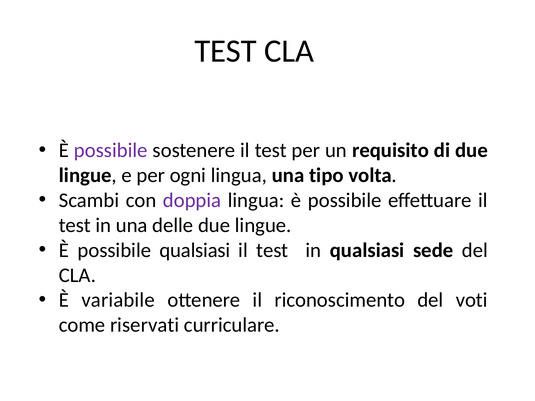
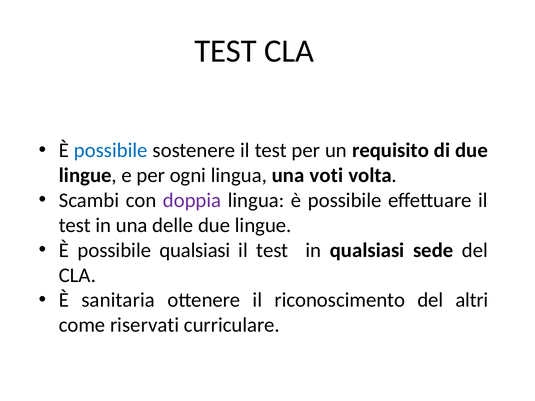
possibile colour: purple -> blue (111, 150)
tipo: tipo -> voti (326, 175)
variabile: variabile -> sanitaria (118, 300)
voti: voti -> altri (472, 300)
